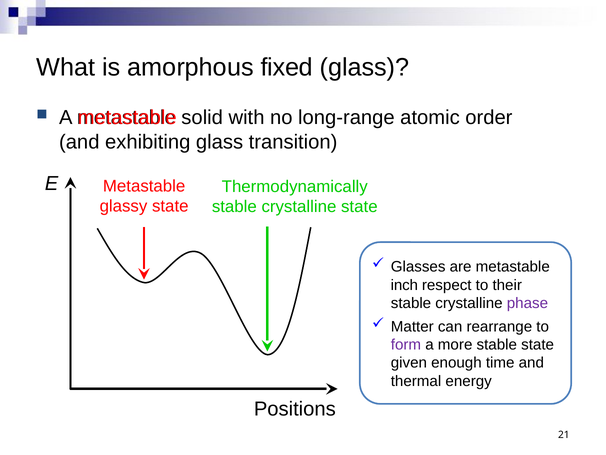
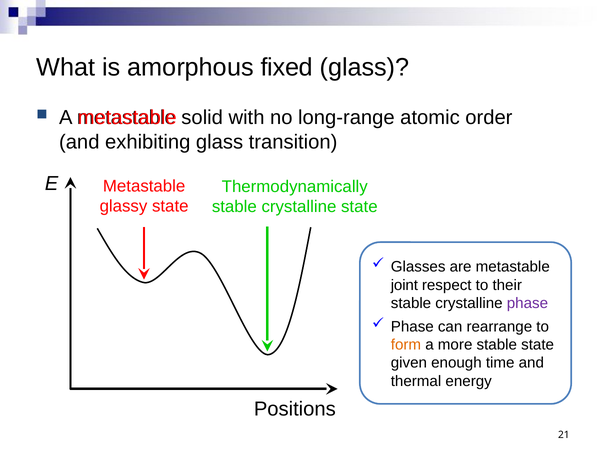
inch: inch -> joint (404, 285)
Matter: Matter -> Phase (412, 326)
form colour: purple -> orange (406, 344)
